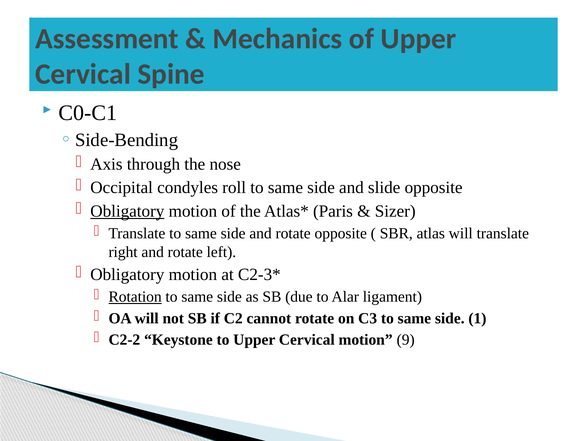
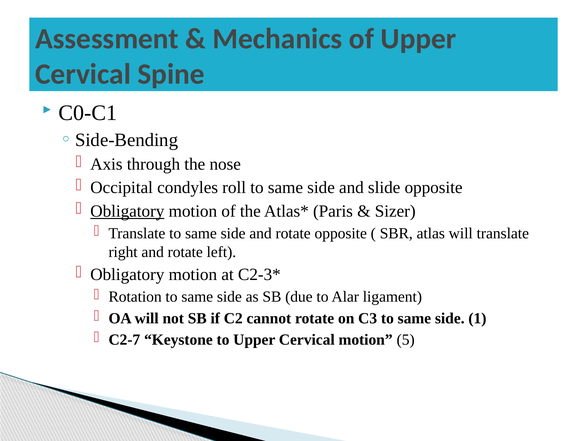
Rotation underline: present -> none (135, 296)
C2-2: C2-2 -> C2-7 (124, 339)
9: 9 -> 5 (406, 339)
